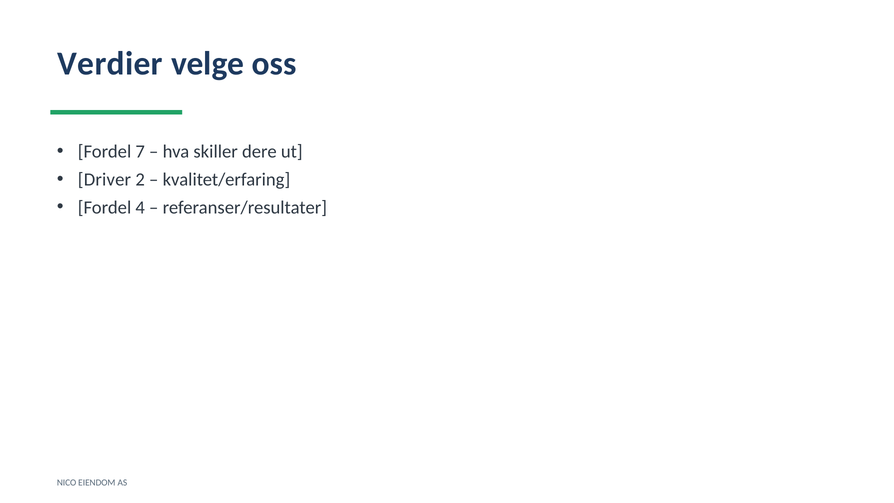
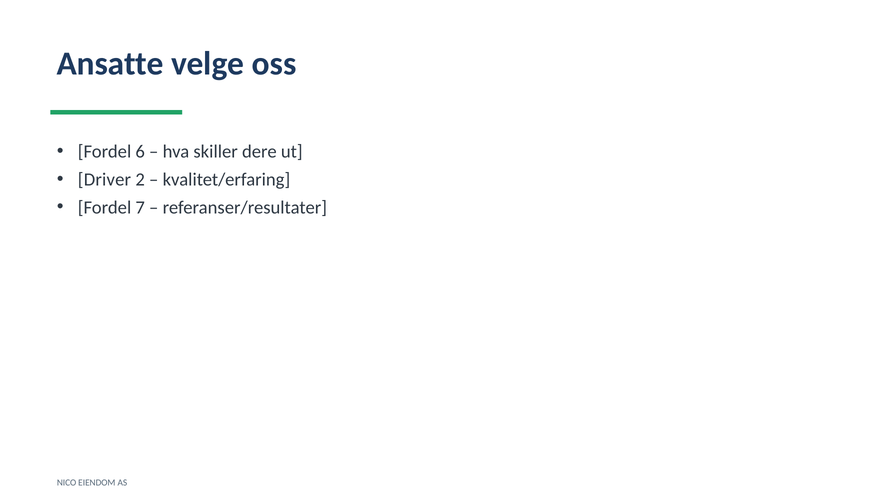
Verdier: Verdier -> Ansatte (110, 64)
7: 7 -> 6 (140, 151)
4: 4 -> 7 (140, 207)
